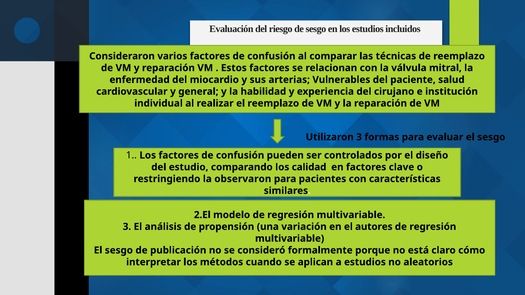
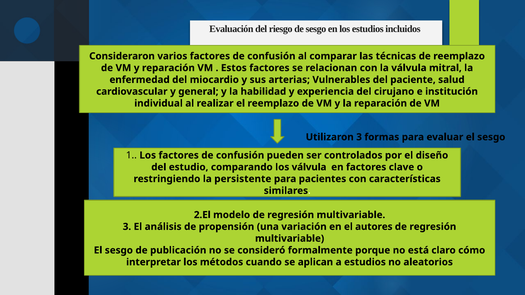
los calidad: calidad -> válvula (309, 167)
observaron: observaron -> persistente (243, 179)
